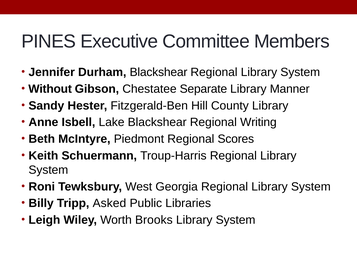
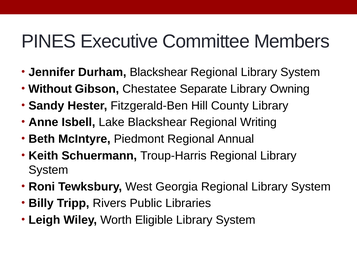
Manner: Manner -> Owning (290, 89)
Scores: Scores -> Annual (236, 139)
Asked: Asked -> Rivers (109, 203)
Brooks: Brooks -> Eligible (154, 220)
